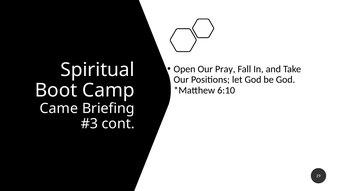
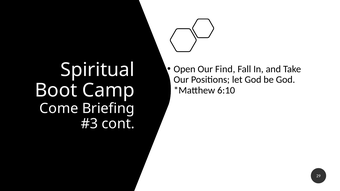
Pray: Pray -> Find (225, 69)
Came: Came -> Come (59, 109)
